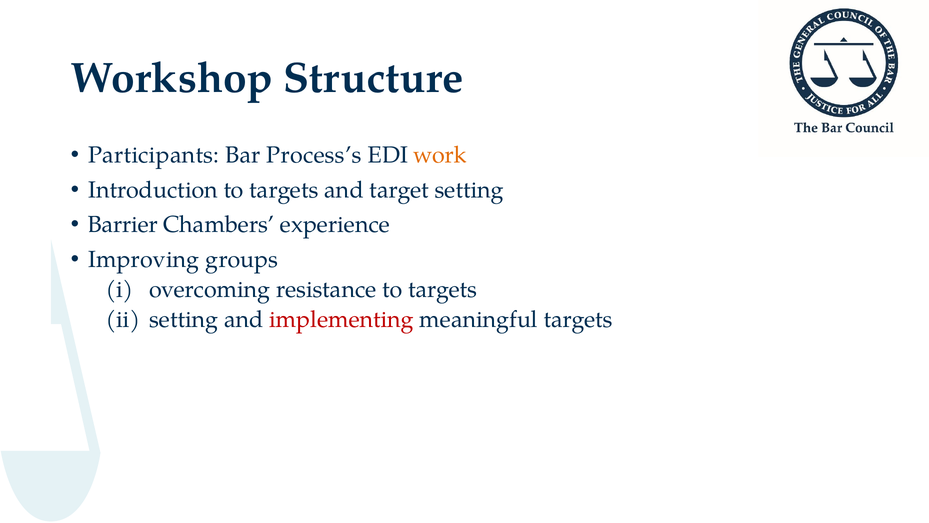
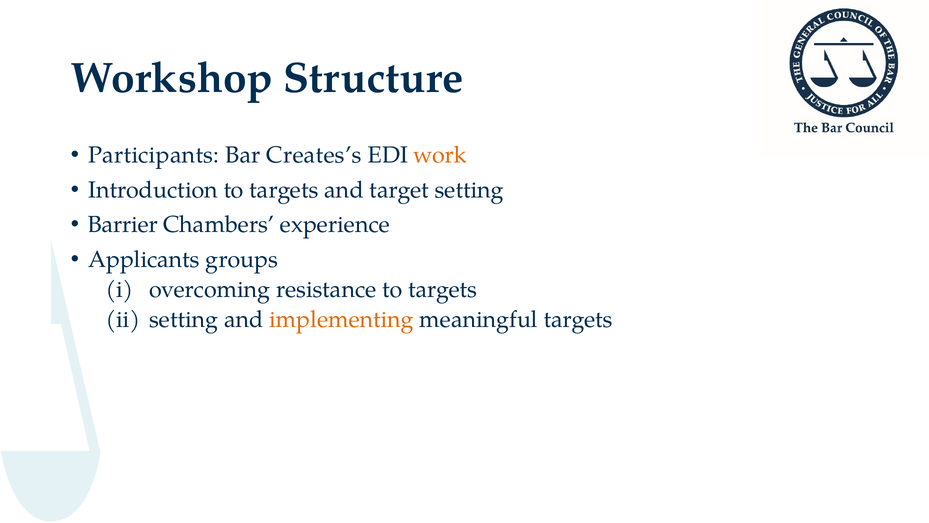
Process’s: Process’s -> Creates’s (314, 155)
Improving: Improving -> Applicants (144, 259)
implementing colour: red -> orange (341, 319)
